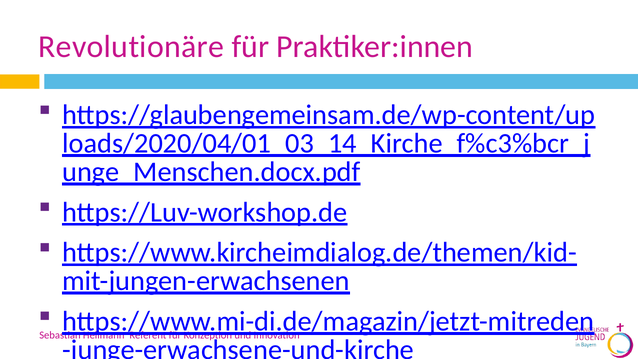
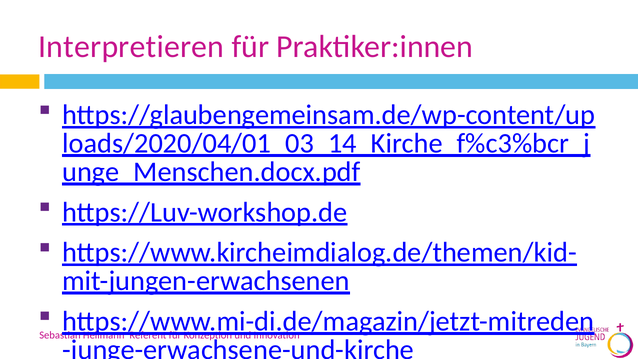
Revolutionäre: Revolutionäre -> Interpretieren (131, 46)
